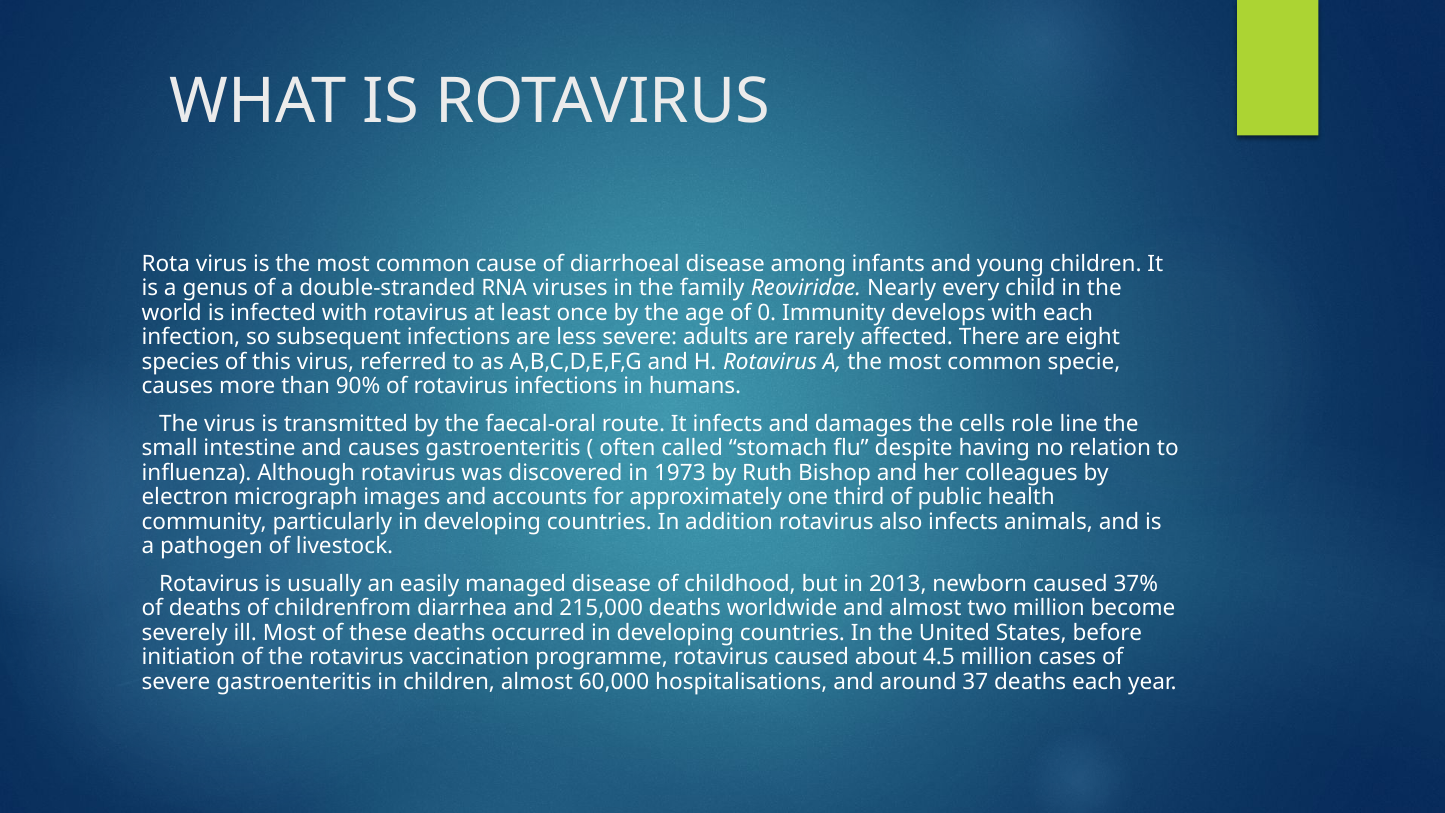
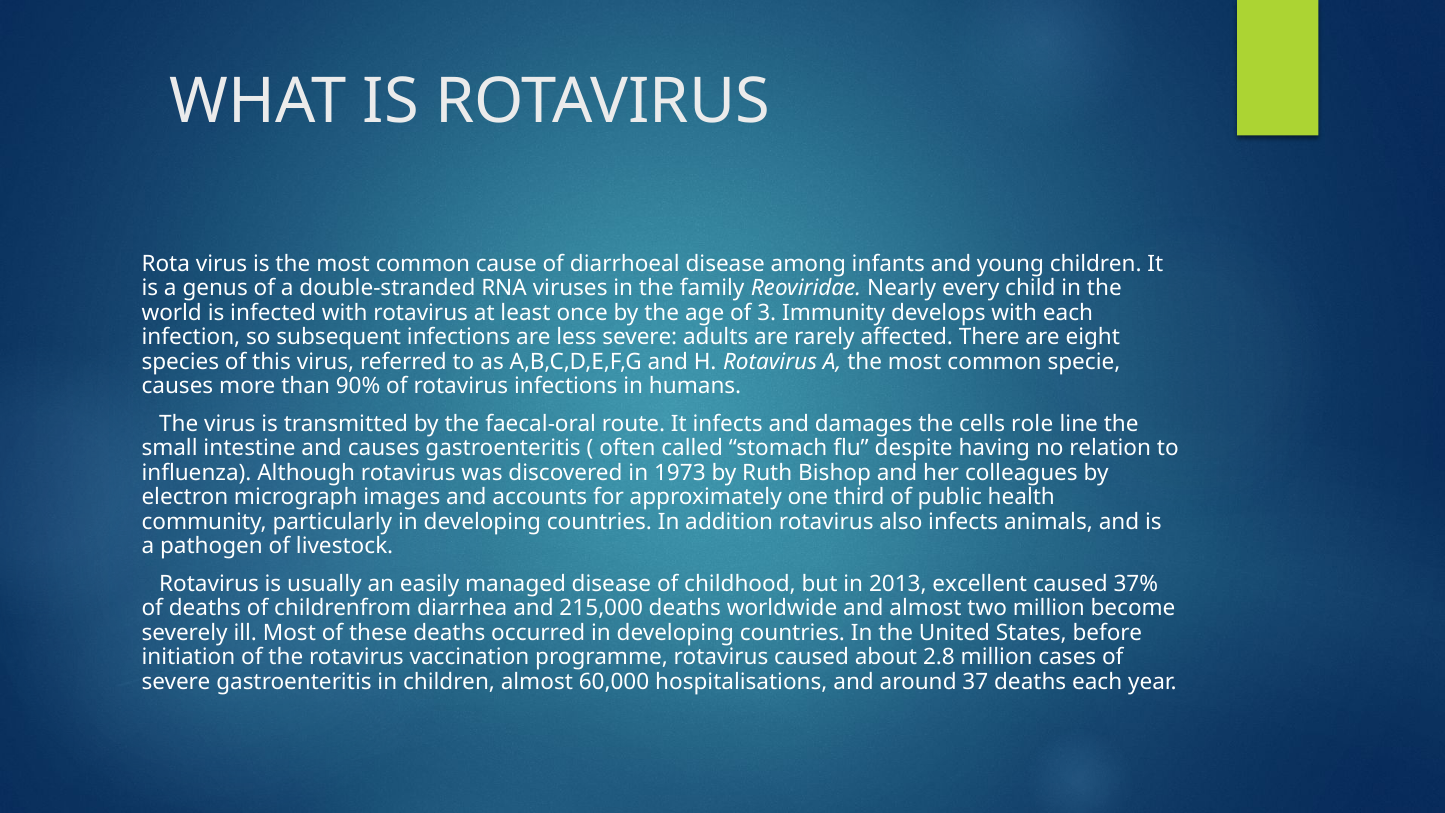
0: 0 -> 3 (767, 313)
newborn: newborn -> excellent (980, 584)
4.5: 4.5 -> 2.8 (939, 657)
